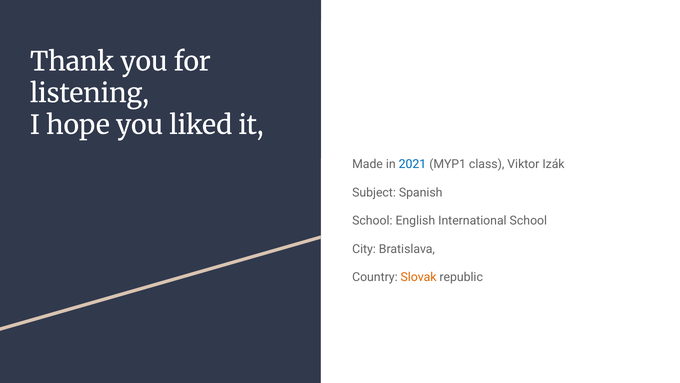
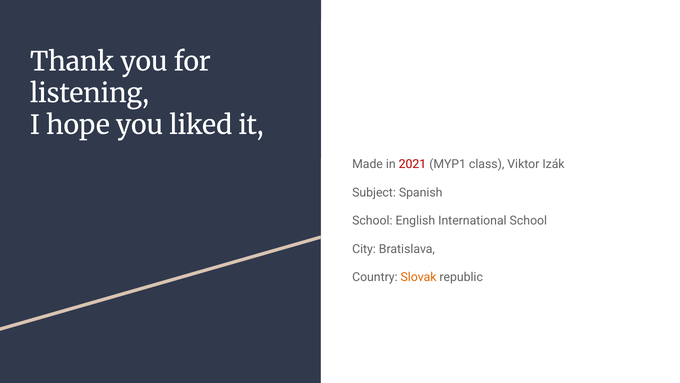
2021 colour: blue -> red (412, 164)
